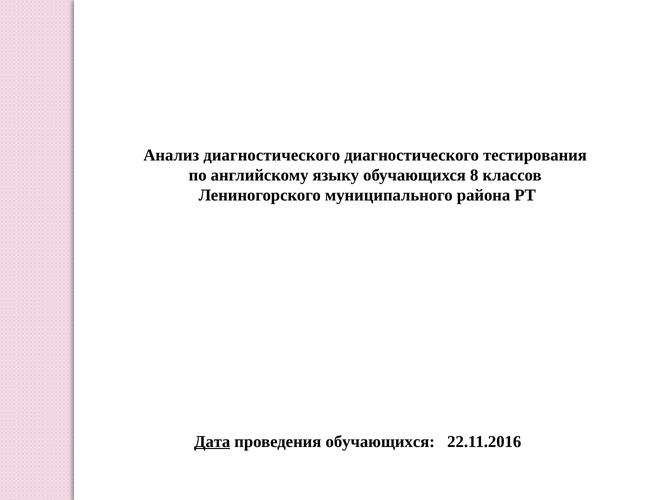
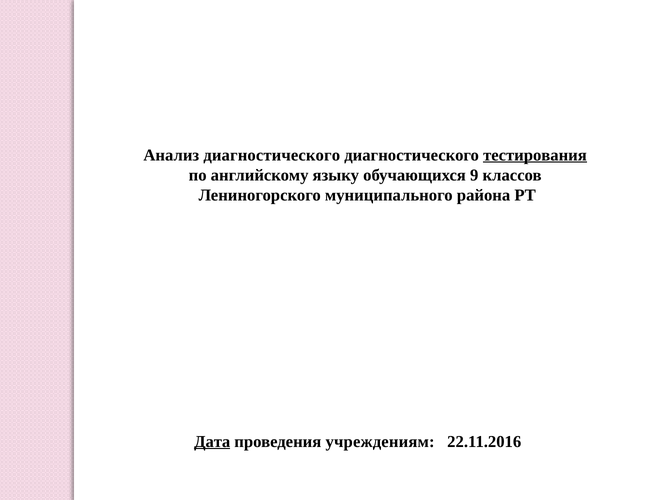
тестирования underline: none -> present (535, 155)
8: 8 -> 9 (474, 175)
проведения обучающихся: обучающихся -> учреждениям (380, 442)
